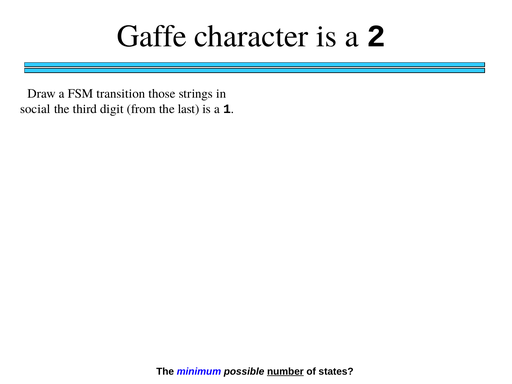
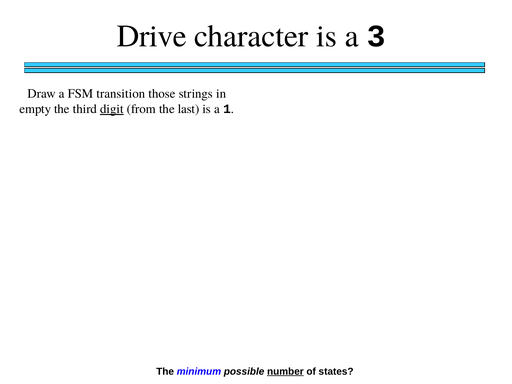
Gaffe: Gaffe -> Drive (152, 36)
2: 2 -> 3 (376, 36)
social: social -> empty (35, 109)
digit underline: none -> present (112, 109)
